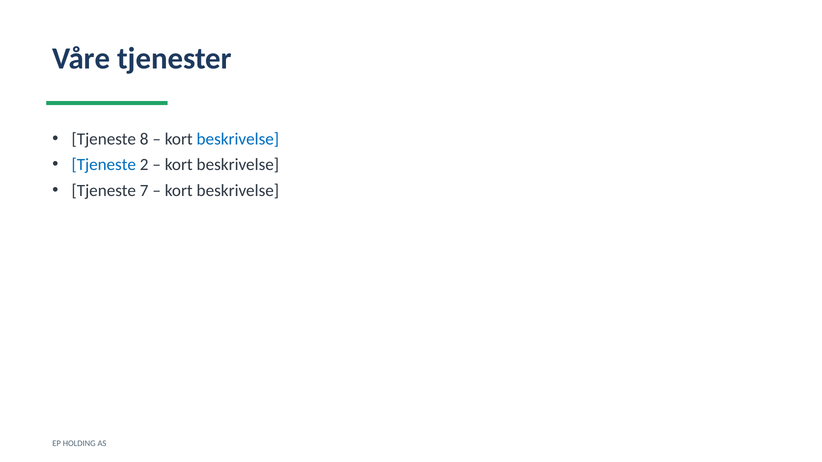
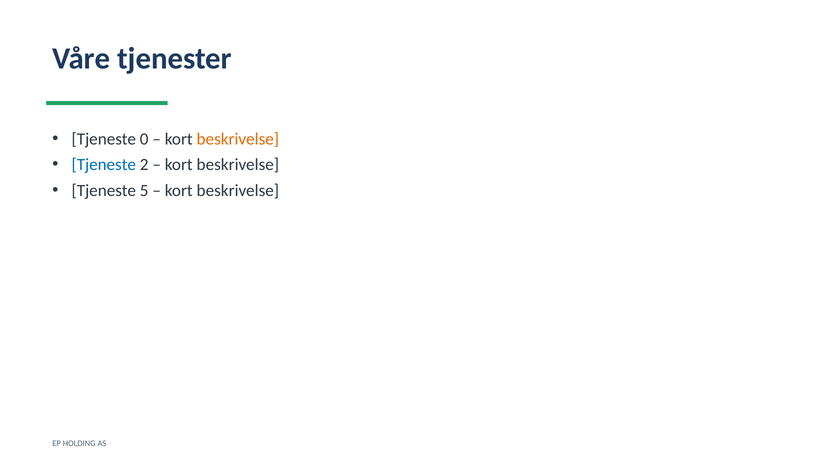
8: 8 -> 0 (144, 139)
beskrivelse colour: blue -> orange (238, 139)
7: 7 -> 5 (144, 191)
